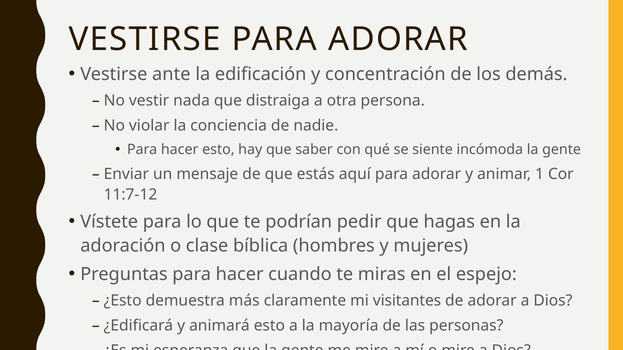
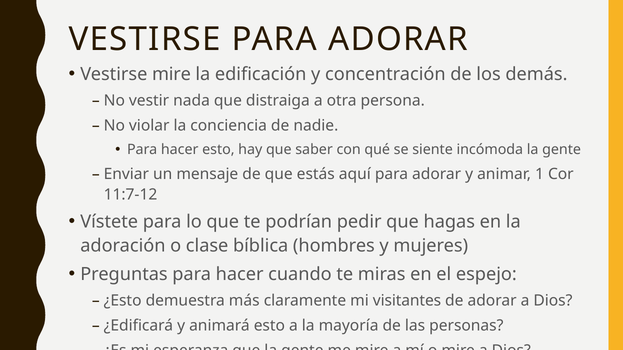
Vestirse ante: ante -> mire (171, 74)
